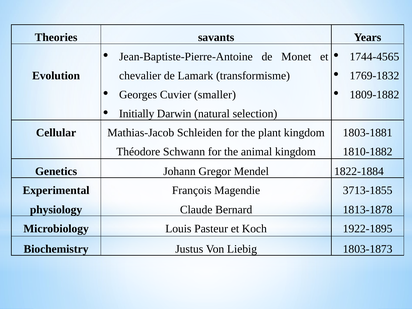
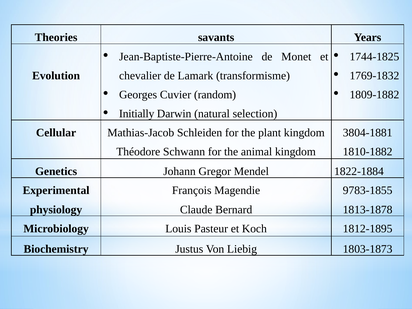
1744-4565: 1744-4565 -> 1744-1825 (374, 57)
smaller: smaller -> random (215, 95)
1803-1881: 1803-1881 -> 3804-1881 (368, 133)
3713-1855: 3713-1855 -> 9783-1855 (368, 191)
1922-1895: 1922-1895 -> 1812-1895 (368, 229)
